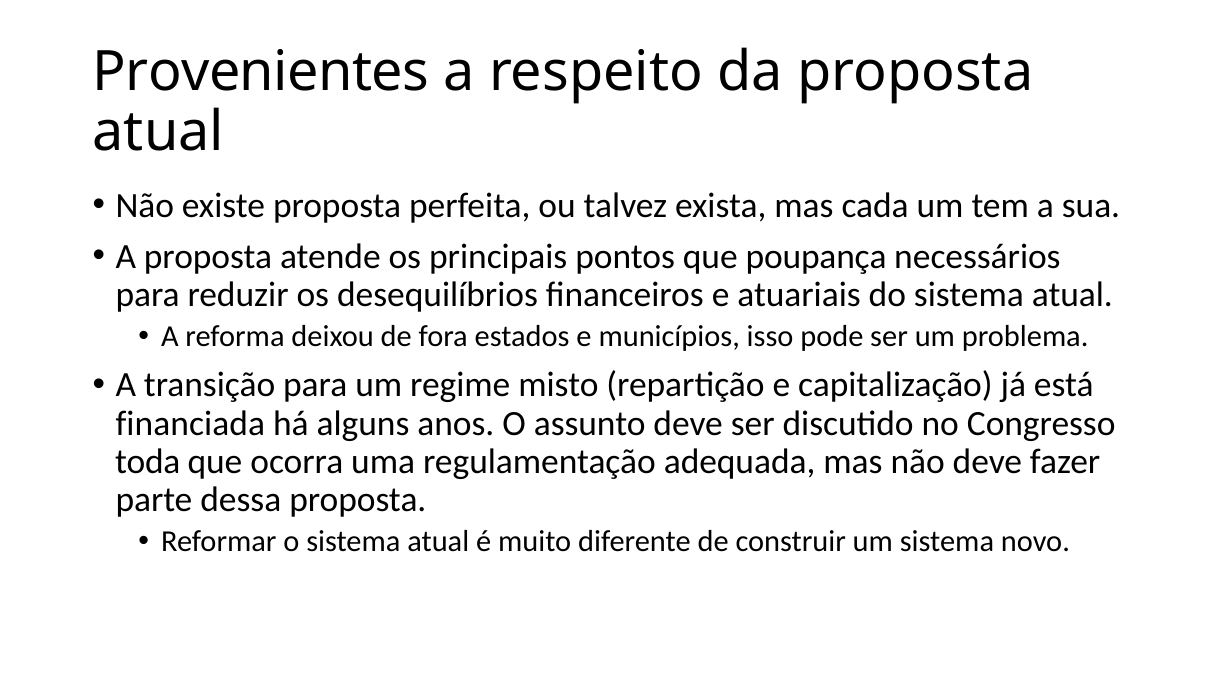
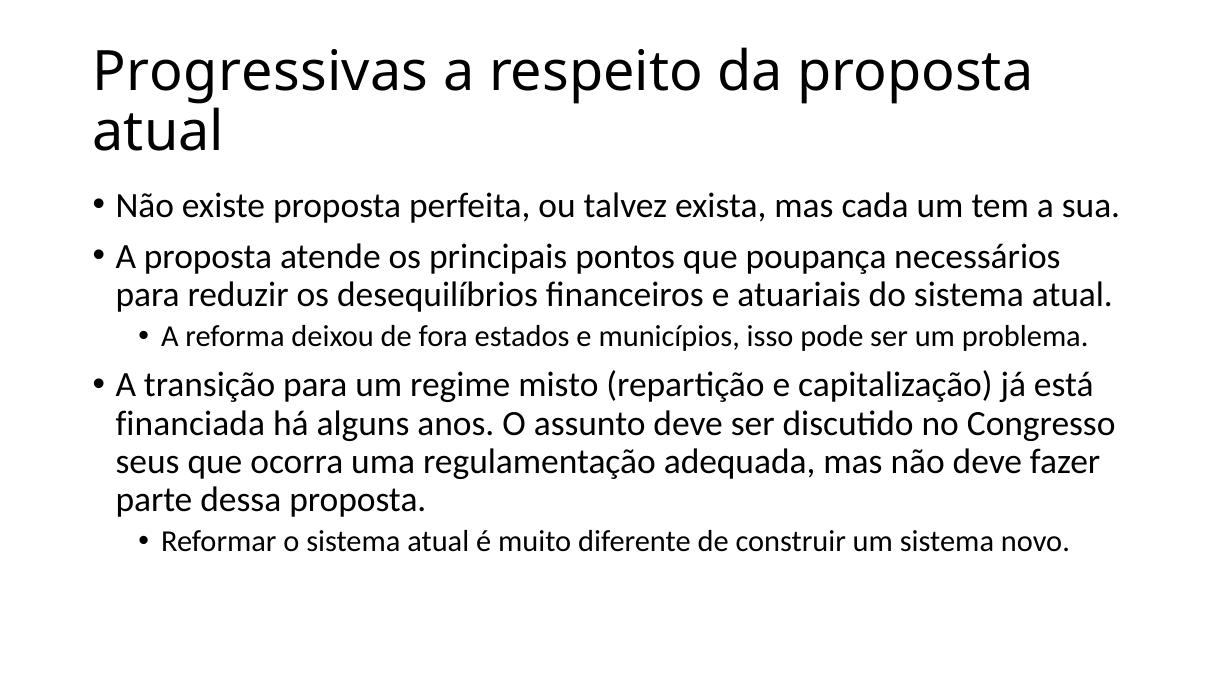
Provenientes: Provenientes -> Progressivas (261, 72)
toda: toda -> seus (148, 462)
